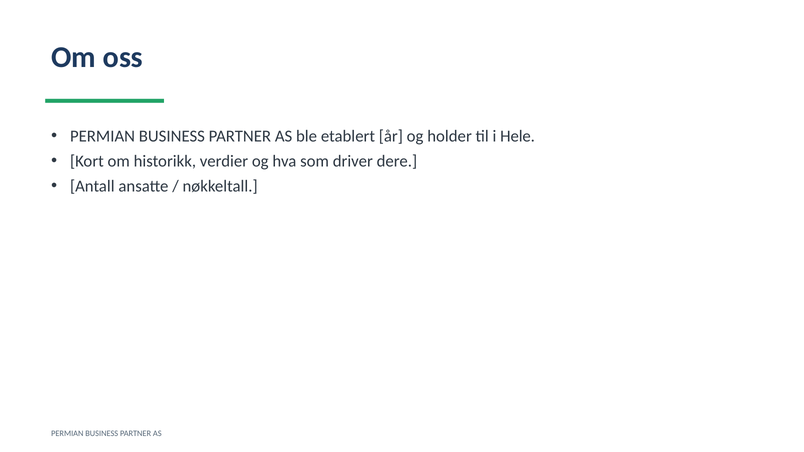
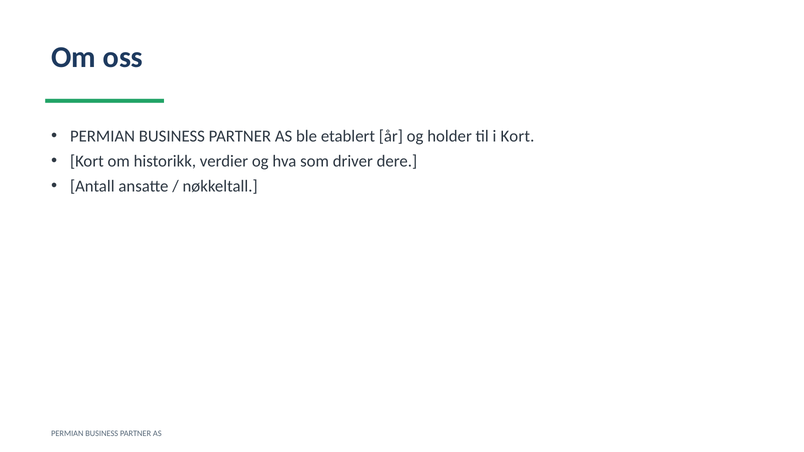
i Hele: Hele -> Kort (517, 136)
